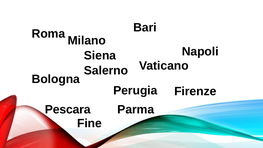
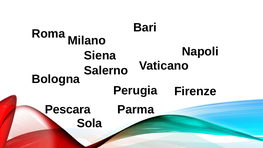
Fine: Fine -> Sola (90, 123)
